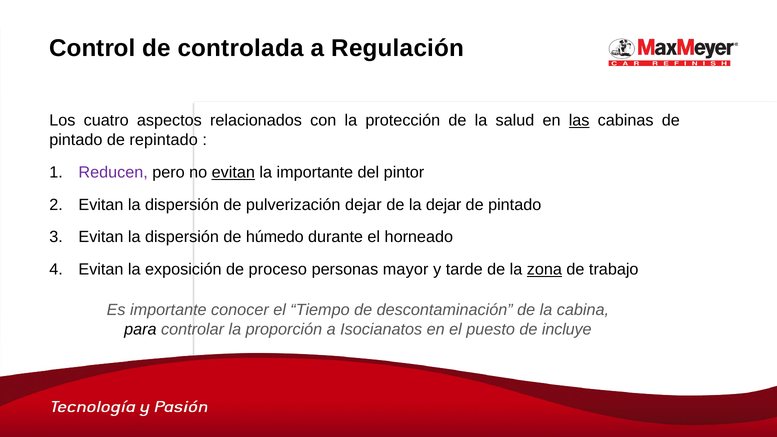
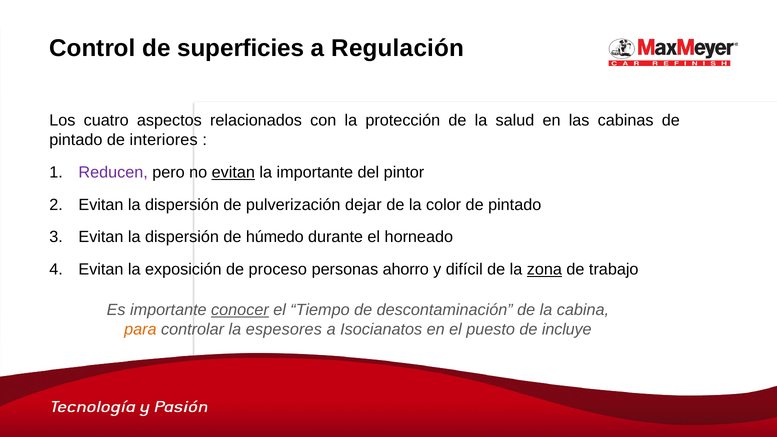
controlada: controlada -> superficies (241, 48)
las underline: present -> none (579, 121)
repintado: repintado -> interiores (164, 140)
la dejar: dejar -> color (444, 205)
mayor: mayor -> ahorro (406, 269)
tarde: tarde -> difícil (464, 269)
conocer underline: none -> present (240, 310)
para colour: black -> orange (140, 329)
proporción: proporción -> espesores (284, 329)
